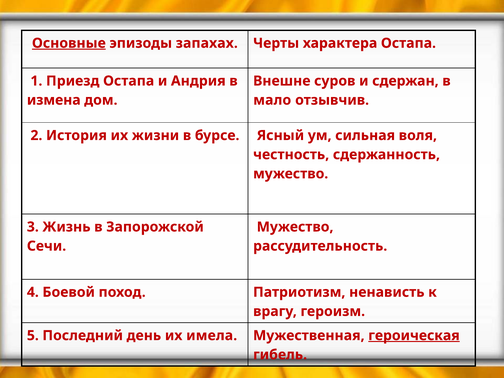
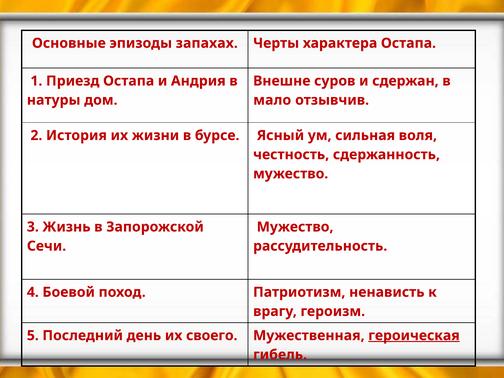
Основные underline: present -> none (69, 43)
измена: измена -> натуры (54, 100)
имела: имела -> своего (212, 336)
